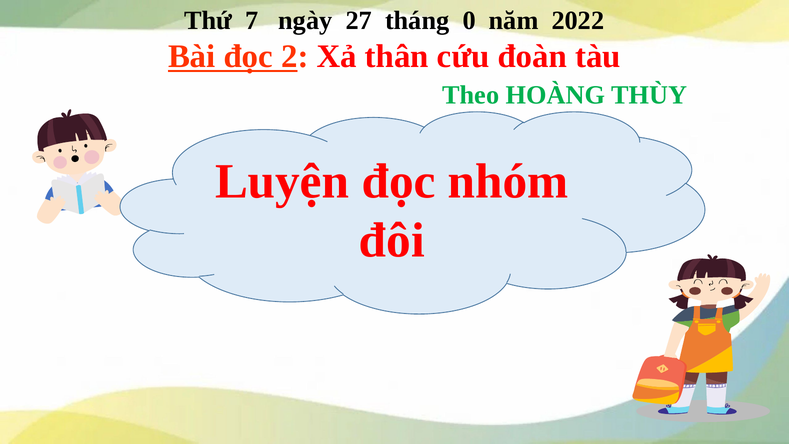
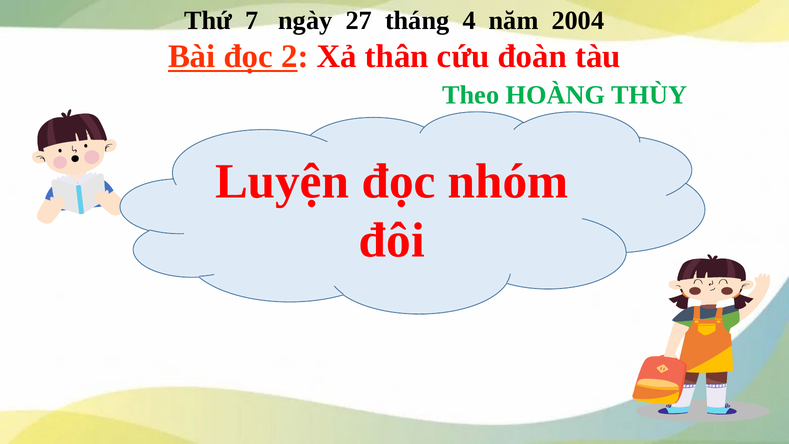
0: 0 -> 4 (469, 21)
2022: 2022 -> 2004 (578, 21)
